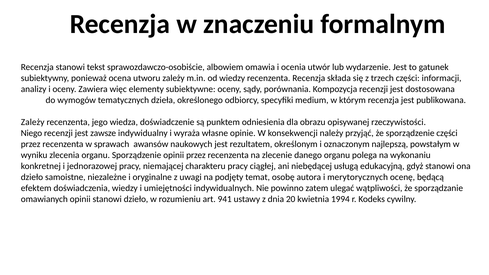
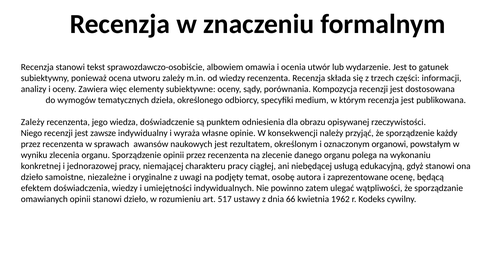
sporządzenie części: części -> każdy (447, 133)
najlepszą: najlepszą -> organowi (390, 144)
merytorycznych: merytorycznych -> zaprezentowane (358, 177)
941: 941 -> 517 (225, 199)
20: 20 -> 66 (291, 199)
1994: 1994 -> 1962 (340, 199)
